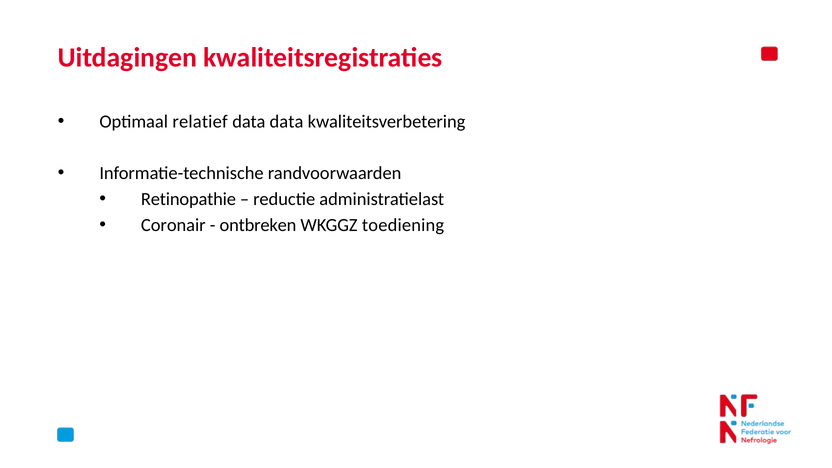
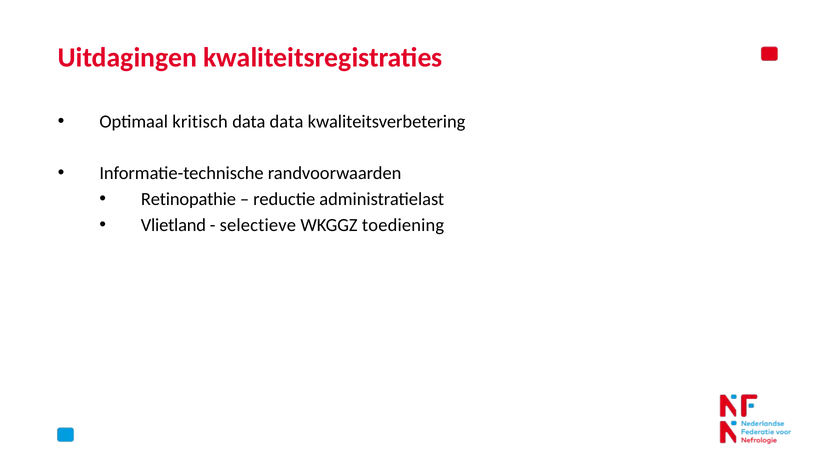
relatief: relatief -> kritisch (200, 122)
Coronair: Coronair -> Vlietland (173, 225)
ontbreken: ontbreken -> selectieve (258, 225)
